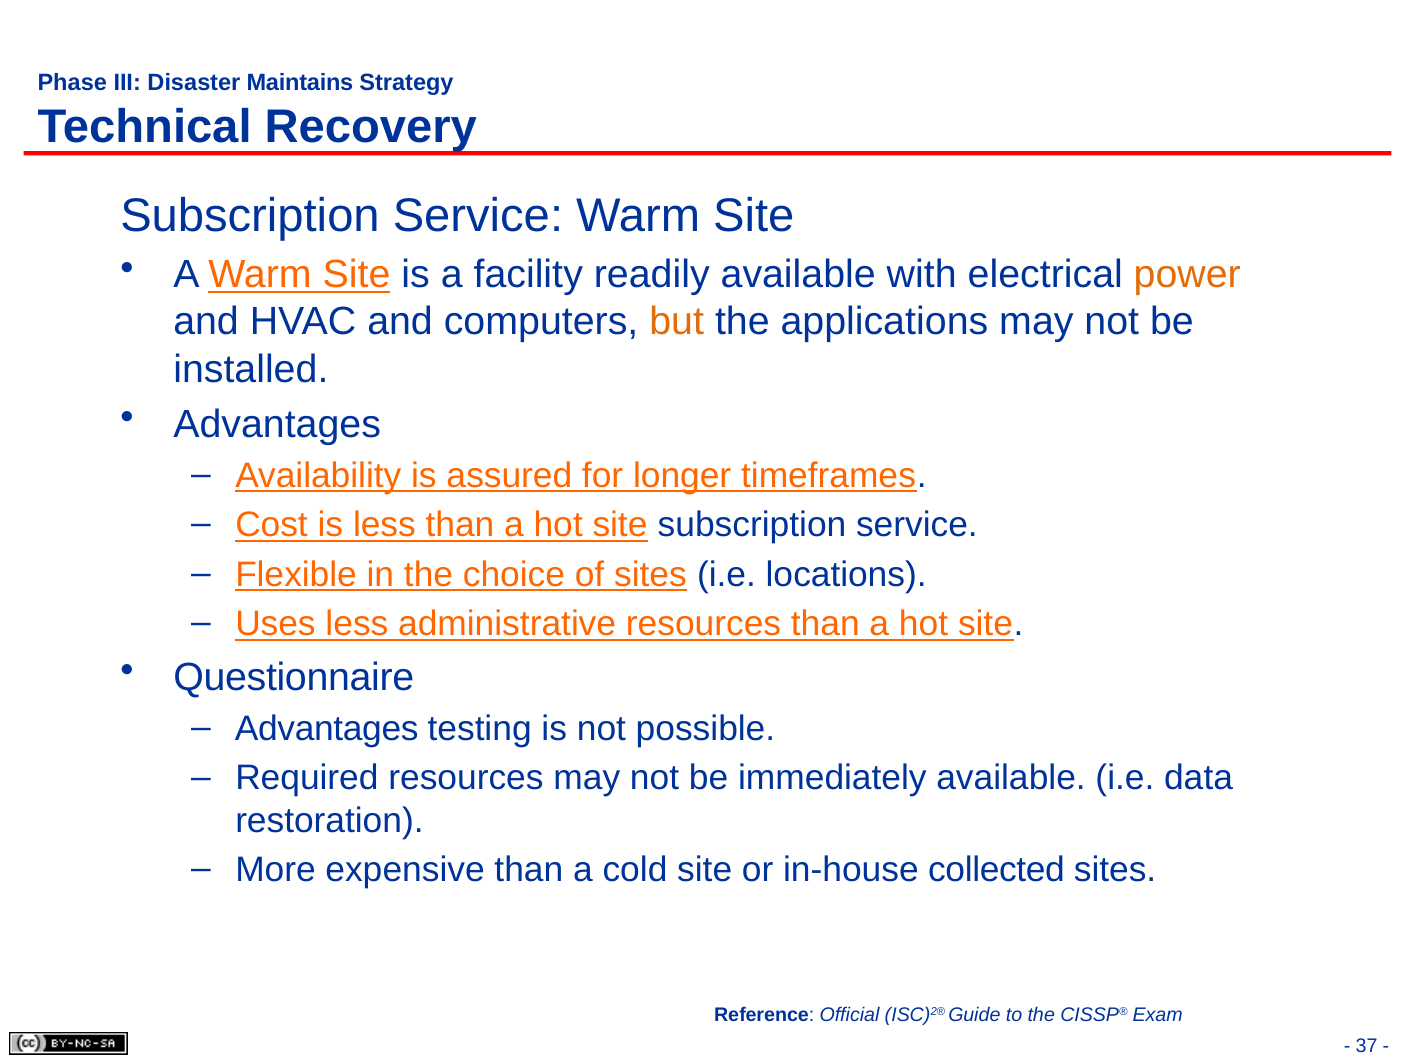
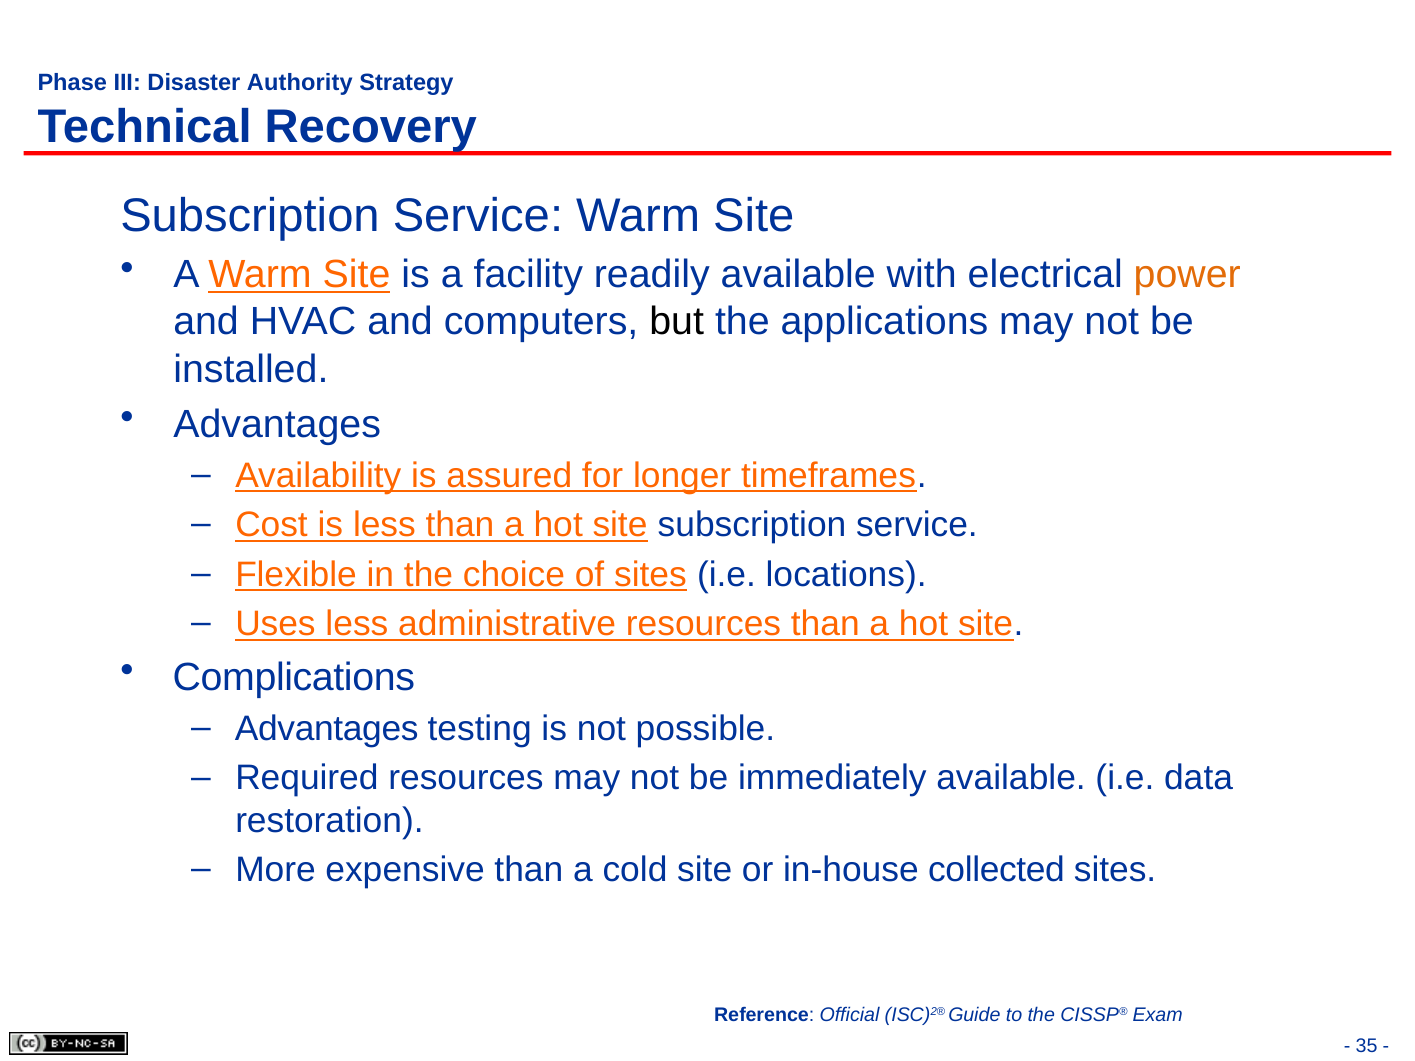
Maintains: Maintains -> Authority (300, 83)
but colour: orange -> black (677, 322)
Questionnaire: Questionnaire -> Complications (294, 677)
37: 37 -> 35 (1367, 1046)
